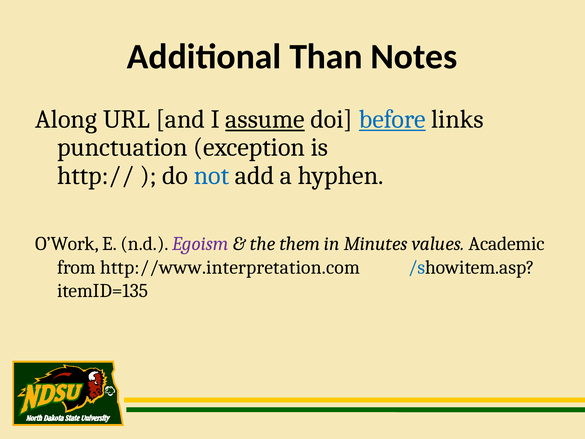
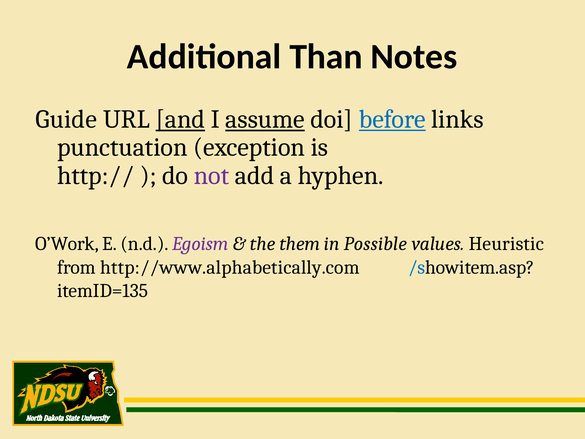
Along: Along -> Guide (66, 119)
and underline: none -> present (180, 119)
not colour: blue -> purple (212, 175)
Minutes: Minutes -> Possible (375, 244)
Academic: Academic -> Heuristic (506, 244)
http://www.interpretation.com: http://www.interpretation.com -> http://www.alphabetically.com (230, 267)
